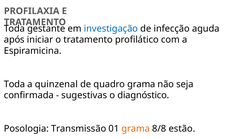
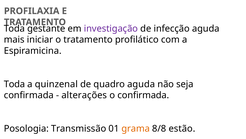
investigação colour: blue -> purple (111, 28)
após: após -> mais (14, 40)
quadro grama: grama -> aguda (141, 84)
sugestivas: sugestivas -> alterações (84, 95)
o diagnóstico: diagnóstico -> confirmada (143, 95)
